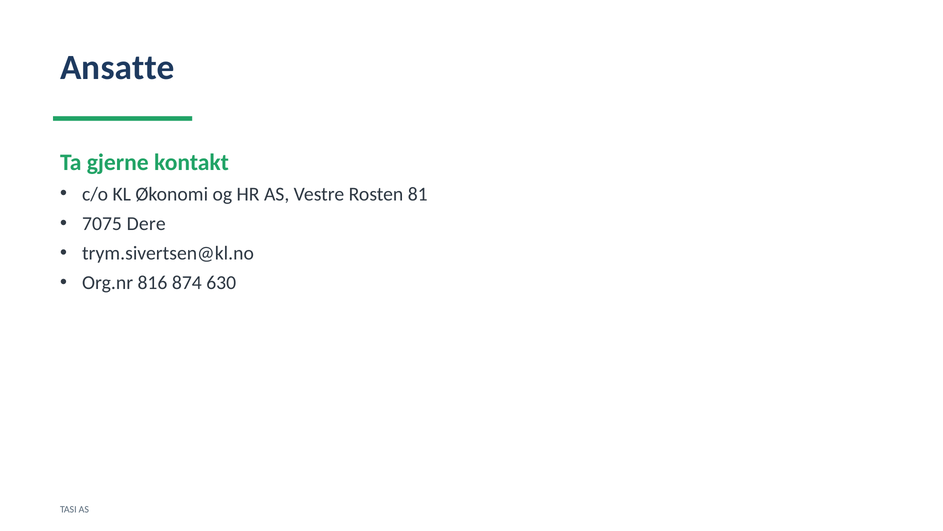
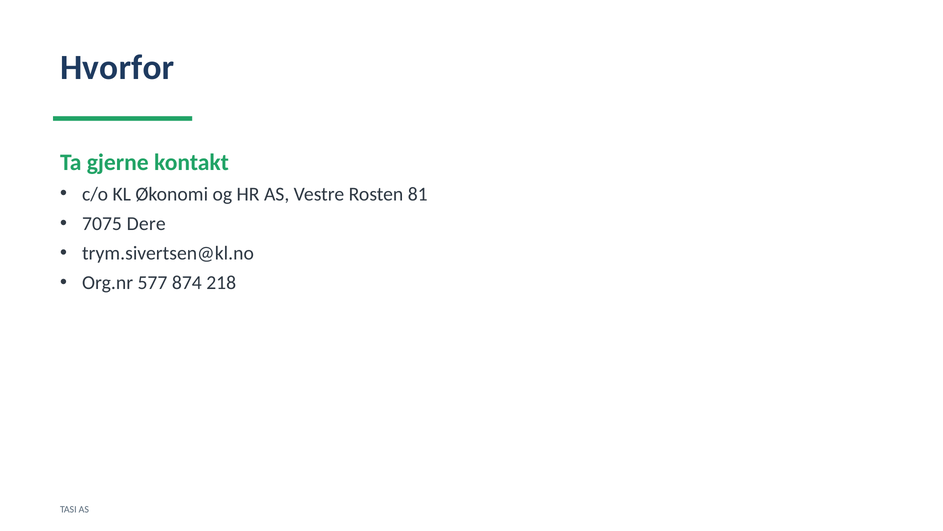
Ansatte: Ansatte -> Hvorfor (117, 67)
816: 816 -> 577 (152, 282)
630: 630 -> 218 (221, 282)
